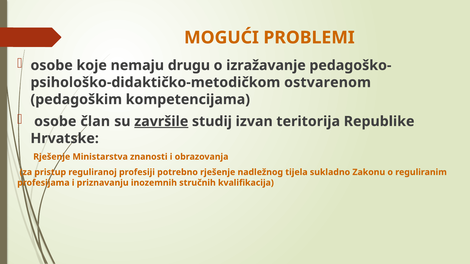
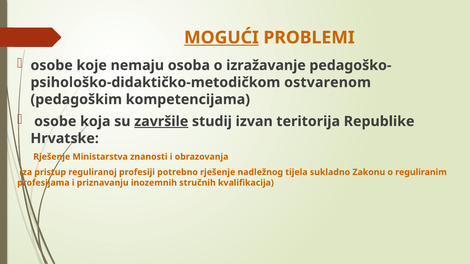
MOGUĆI underline: none -> present (221, 38)
drugu: drugu -> osoba (189, 65)
član: član -> koja (95, 122)
